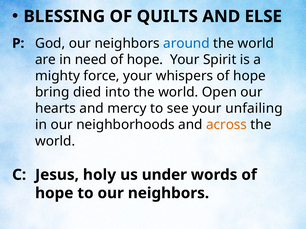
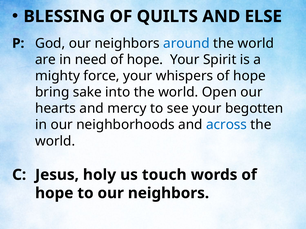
died: died -> sake (87, 92)
unfailing: unfailing -> begotten (254, 109)
across colour: orange -> blue (227, 125)
under: under -> touch (164, 175)
